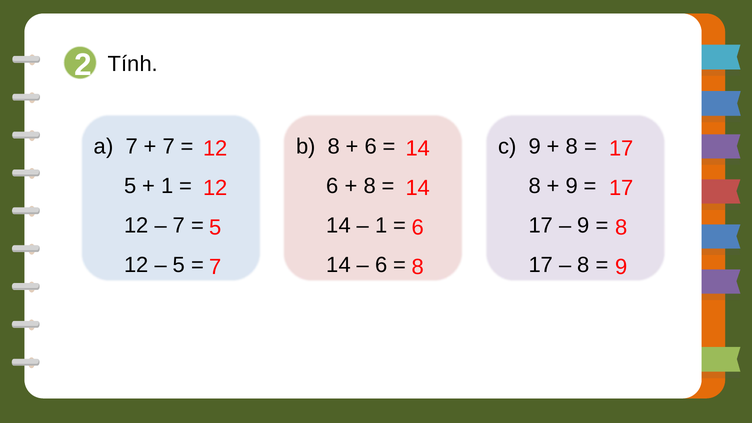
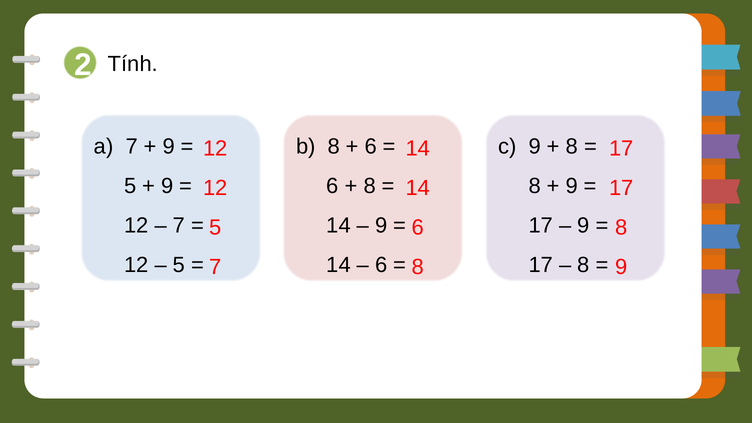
7: 7 -> 9 (169, 147)
1: 1 -> 9 (167, 186)
1: 1 -> 9 (381, 226)
